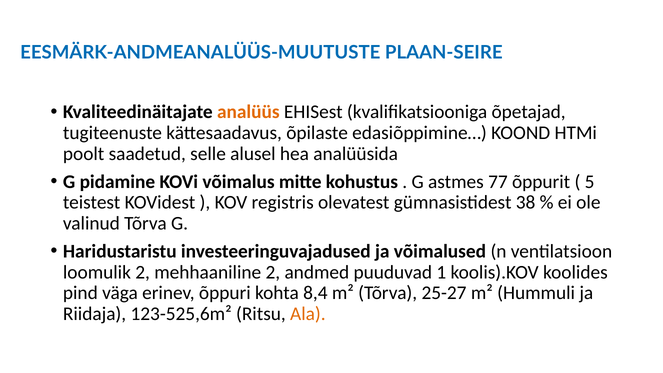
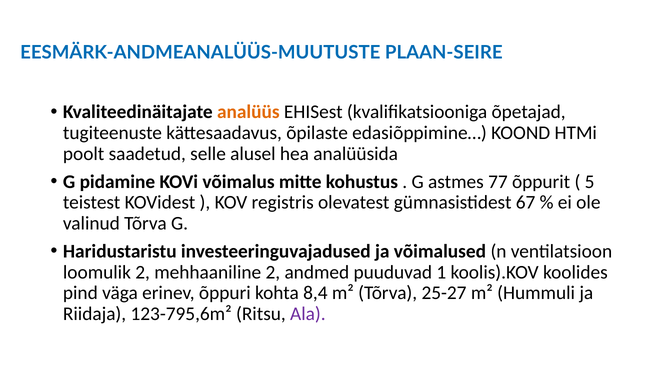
38: 38 -> 67 (526, 203)
123-525,6m²: 123-525,6m² -> 123-795,6m² (181, 314)
Ala colour: orange -> purple (308, 314)
